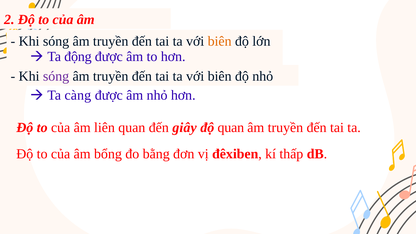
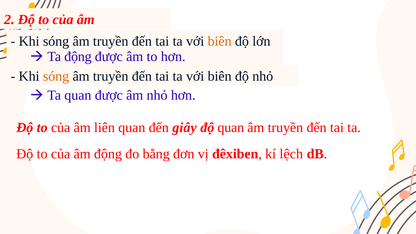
sóng colour: purple -> orange (56, 76)
Ta càng: càng -> quan (78, 95)
âm bổng: bổng -> động (108, 154)
thấp: thấp -> lệch (291, 154)
